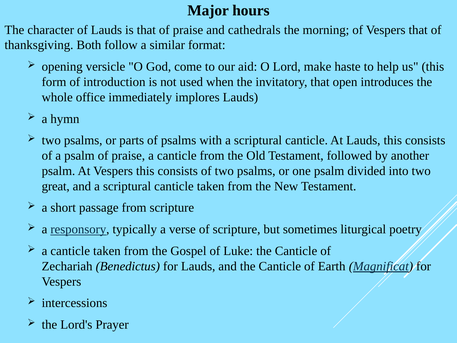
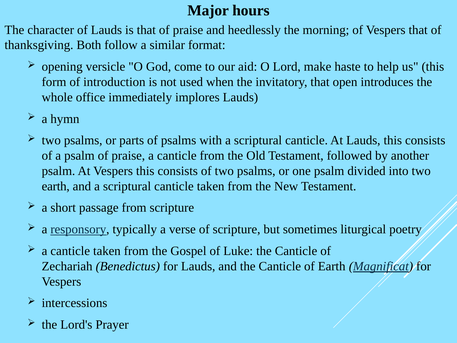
cathedrals: cathedrals -> heedlessly (254, 30)
great: great -> earth (56, 186)
